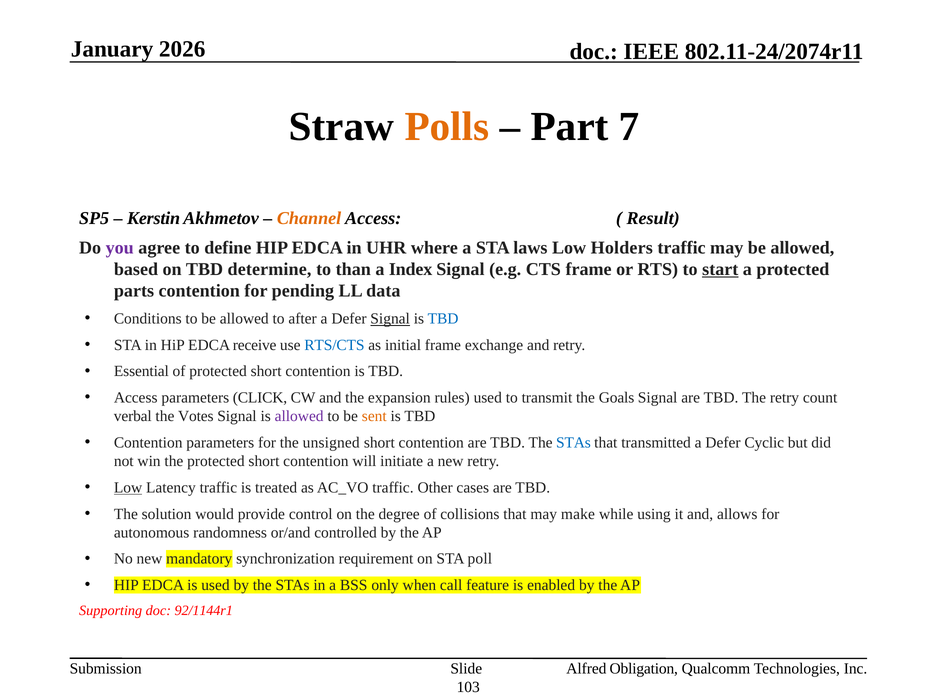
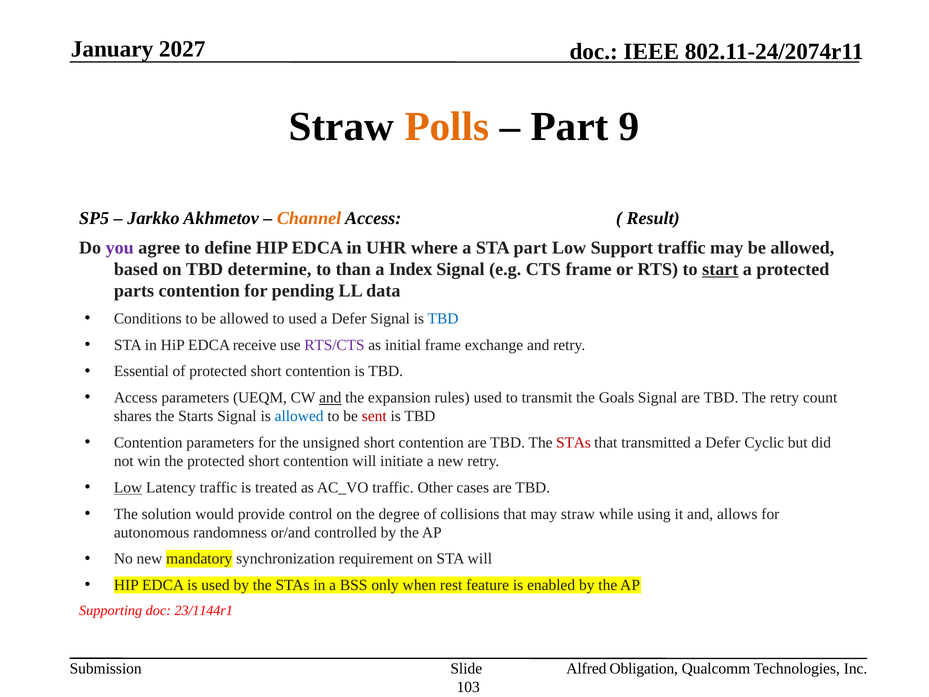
2026: 2026 -> 2027 (182, 49)
7: 7 -> 9 (629, 127)
Kerstin: Kerstin -> Jarkko (153, 218)
STA laws: laws -> part (530, 248)
Holders: Holders -> Support (622, 248)
to after: after -> used (303, 319)
Signal underline: present -> none (390, 319)
RTS/CTS colour: blue -> purple (334, 345)
CLICK: CLICK -> UEQM (260, 398)
and underline: none -> present (330, 398)
verbal: verbal -> shares (133, 416)
Votes: Votes -> Starts (196, 416)
allowed colour: purple -> blue (299, 416)
sent colour: orange -> red (374, 416)
STAs colour: blue -> red (573, 442)
may make: make -> straw (578, 514)
STA poll: poll -> will (480, 559)
call: call -> rest (451, 585)
92/1144r1: 92/1144r1 -> 23/1144r1 (204, 610)
